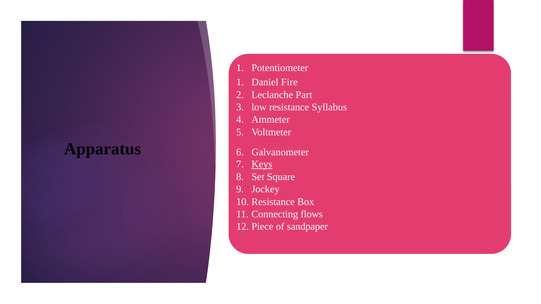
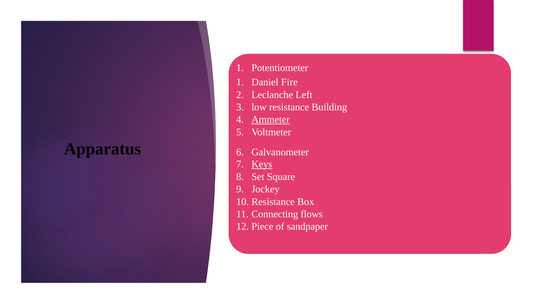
Part: Part -> Left (304, 95)
Syllabus: Syllabus -> Building (329, 107)
Ammeter underline: none -> present (271, 120)
